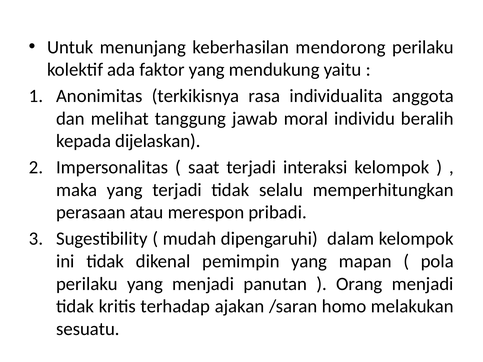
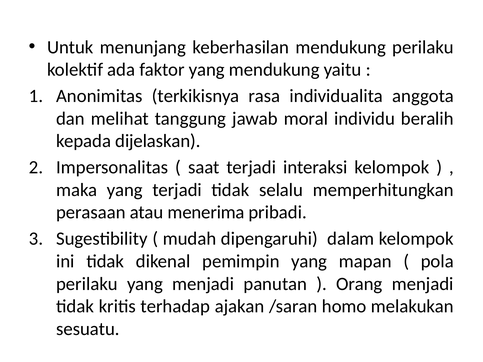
keberhasilan mendorong: mendorong -> mendukung (341, 47)
merespon: merespon -> menerima (206, 213)
